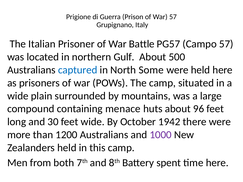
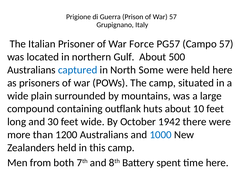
Battle: Battle -> Force (142, 44)
menace: menace -> outflank (123, 109)
96: 96 -> 10 (199, 109)
1000 colour: purple -> blue (161, 135)
